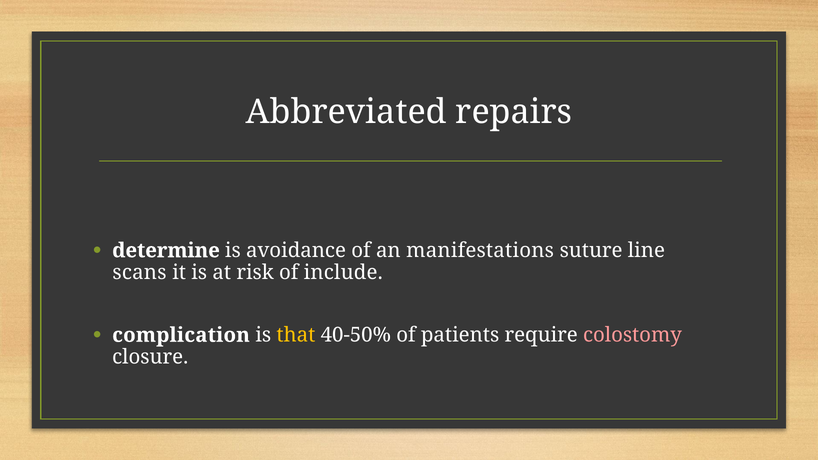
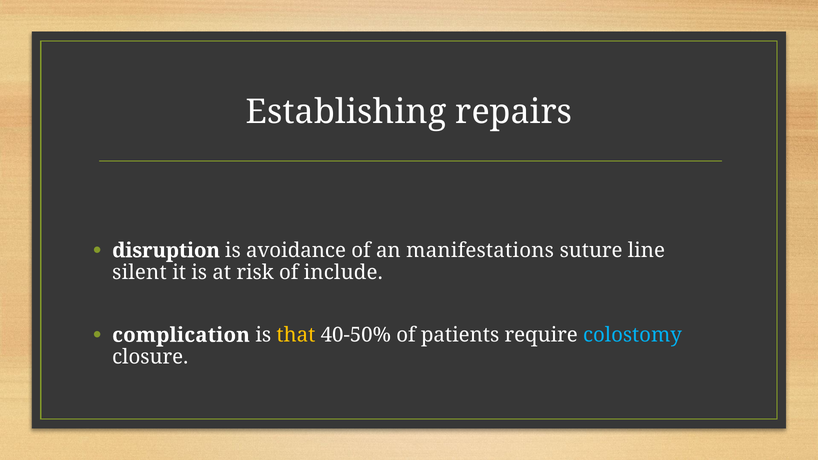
Abbreviated: Abbreviated -> Establishing (346, 112)
determine: determine -> disruption (166, 251)
scans: scans -> silent (139, 273)
colostomy colour: pink -> light blue (632, 335)
